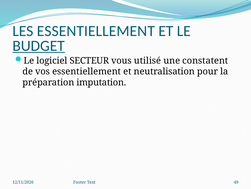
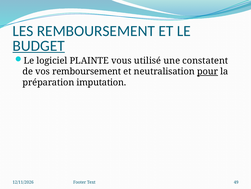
LES ESSENTIELLEMENT: ESSENTIELLEMENT -> REMBOURSEMENT (96, 31)
SECTEUR: SECTEUR -> PLAINTE (89, 60)
vos essentiellement: essentiellement -> remboursement (87, 71)
pour underline: none -> present (207, 71)
